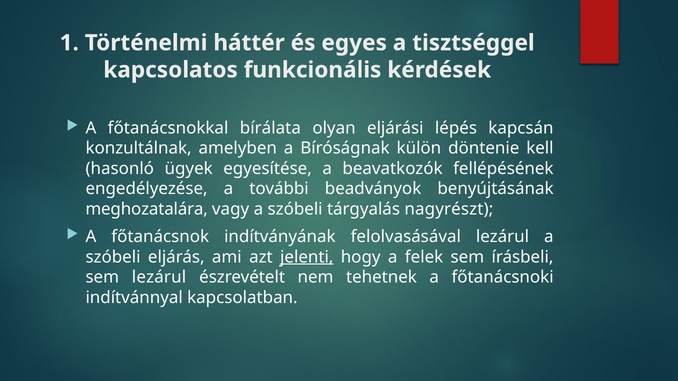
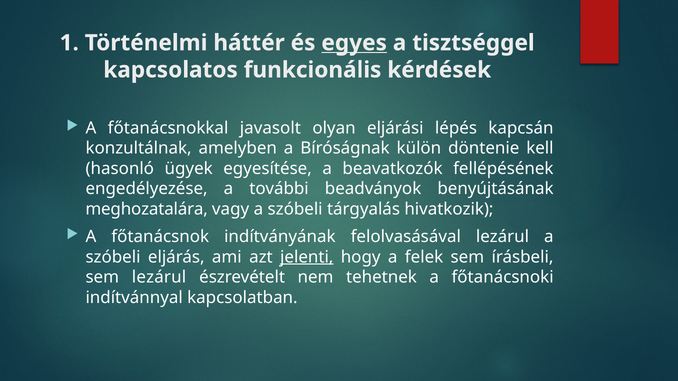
egyes underline: none -> present (354, 43)
bírálata: bírálata -> javasolt (270, 128)
nagyrészt: nagyrészt -> hivatkozik (449, 209)
